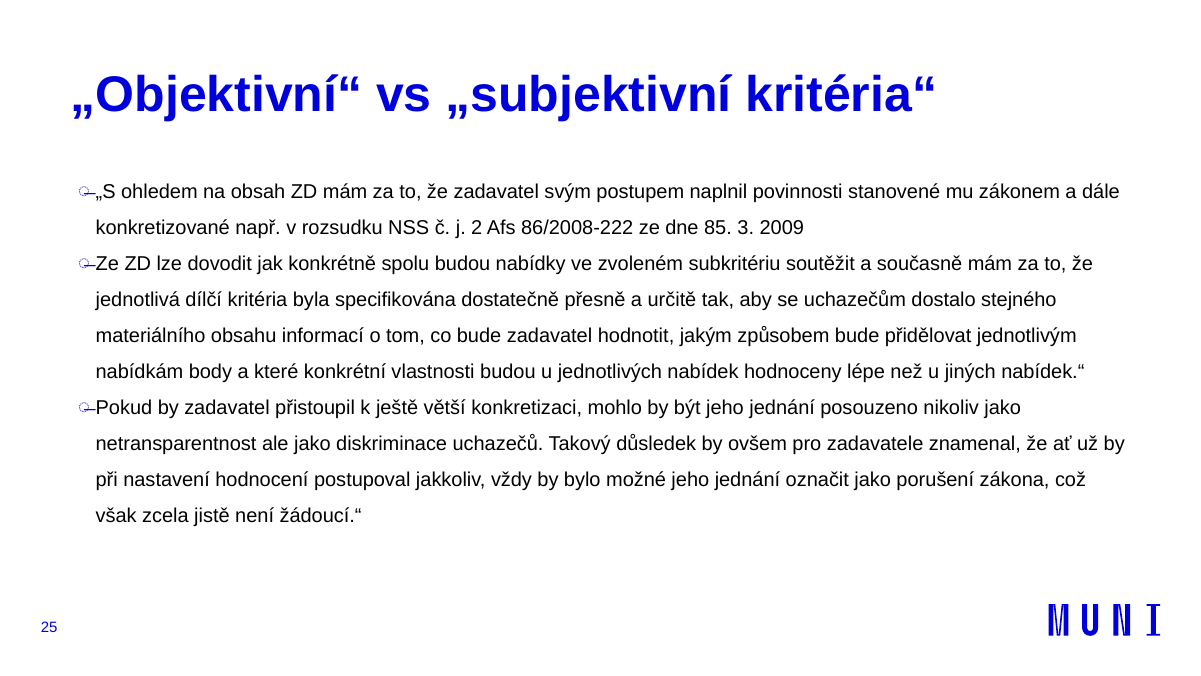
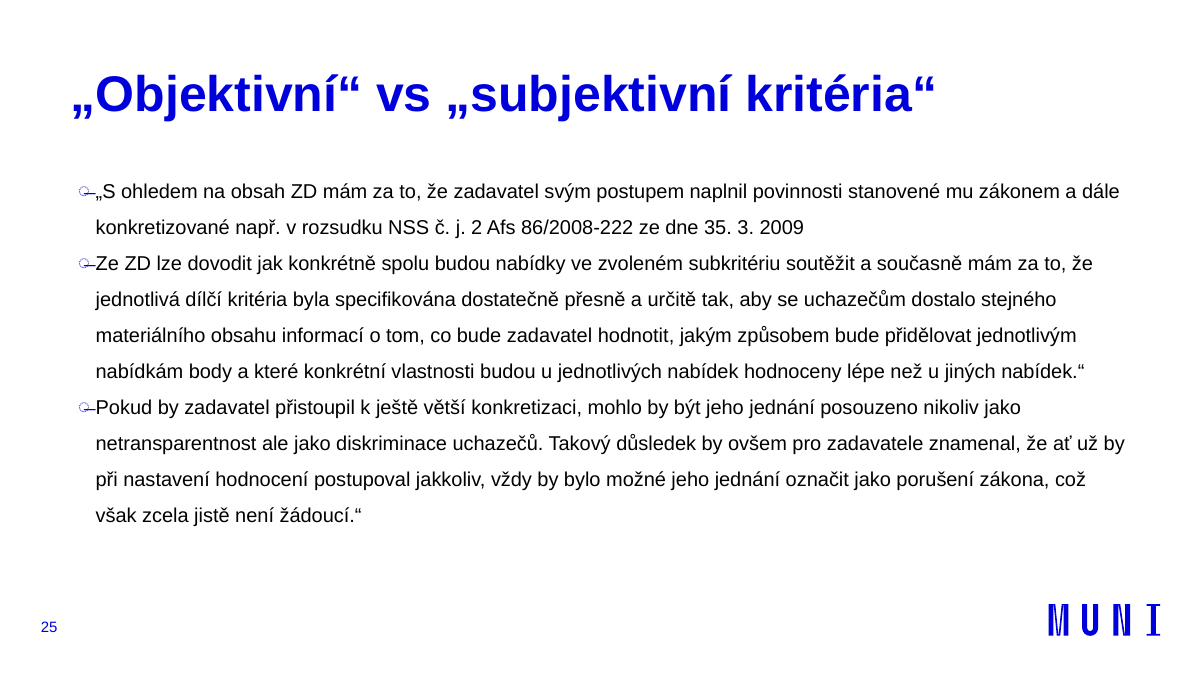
85: 85 -> 35 (718, 228)
